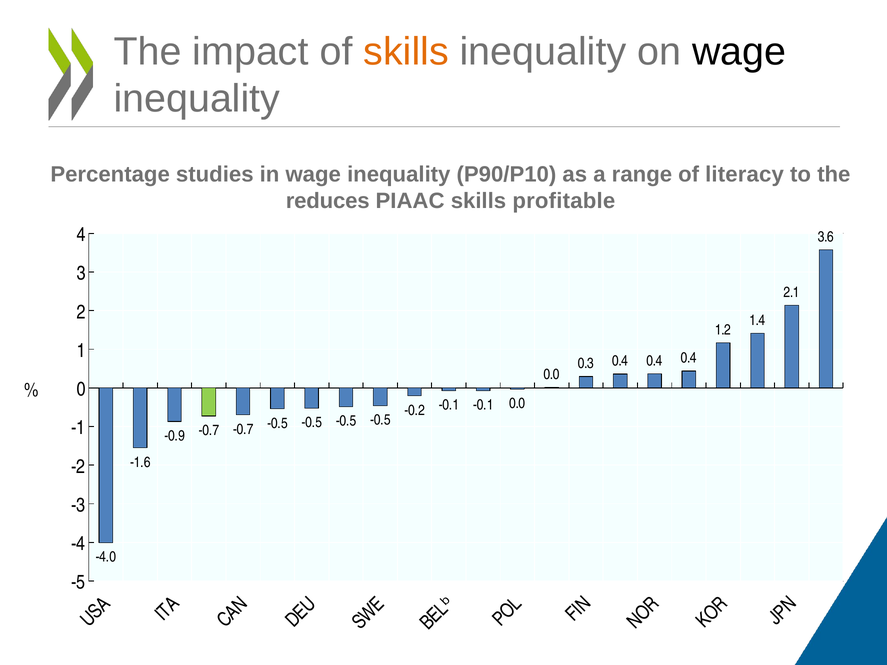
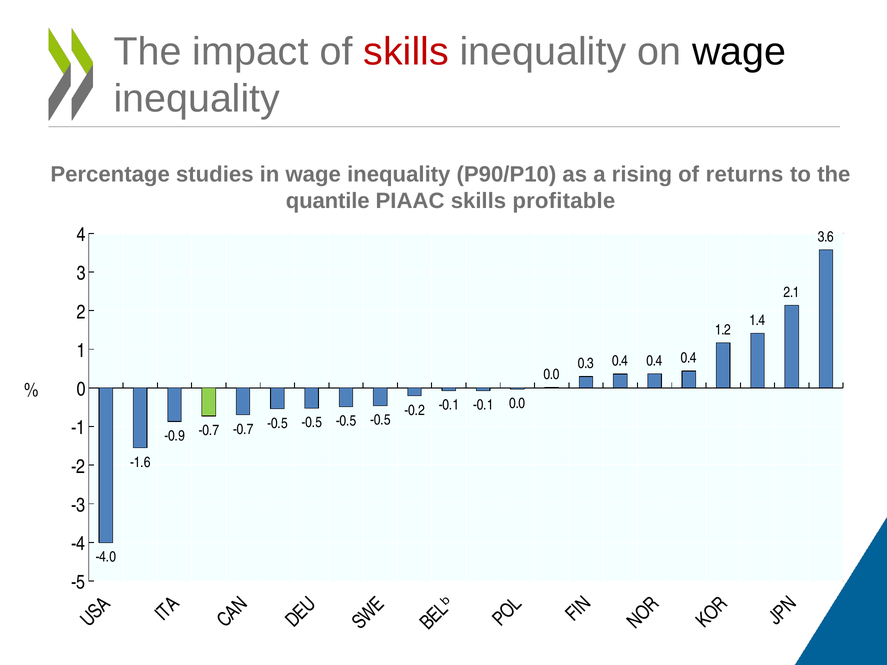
skills colour: orange -> red (406, 52)
range: range -> rising (642, 174)
literacy: literacy -> returns (744, 174)
reduces: reduces -> quantile (328, 201)
